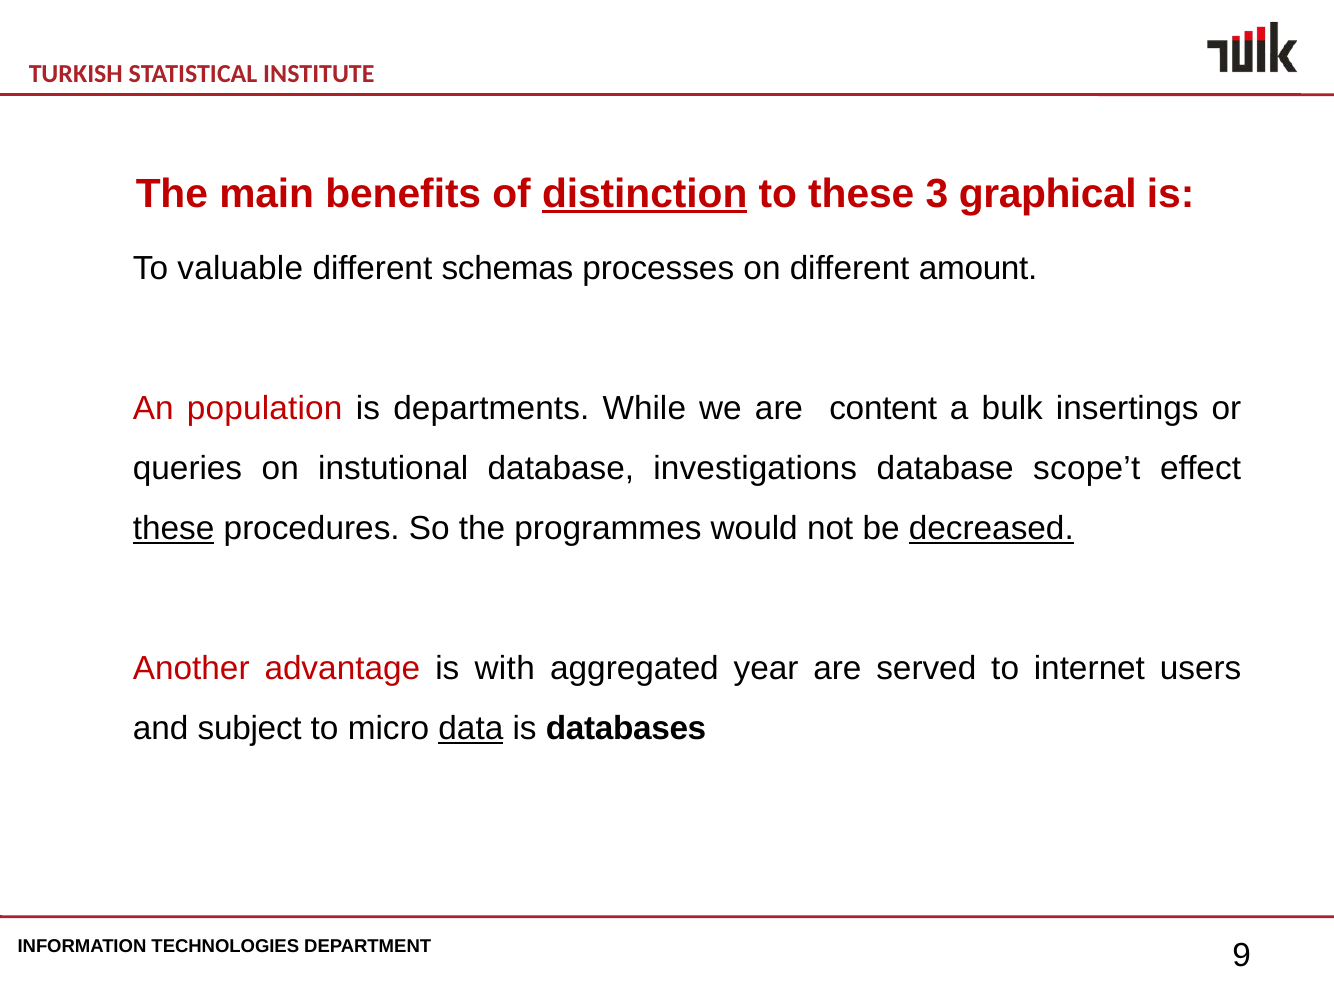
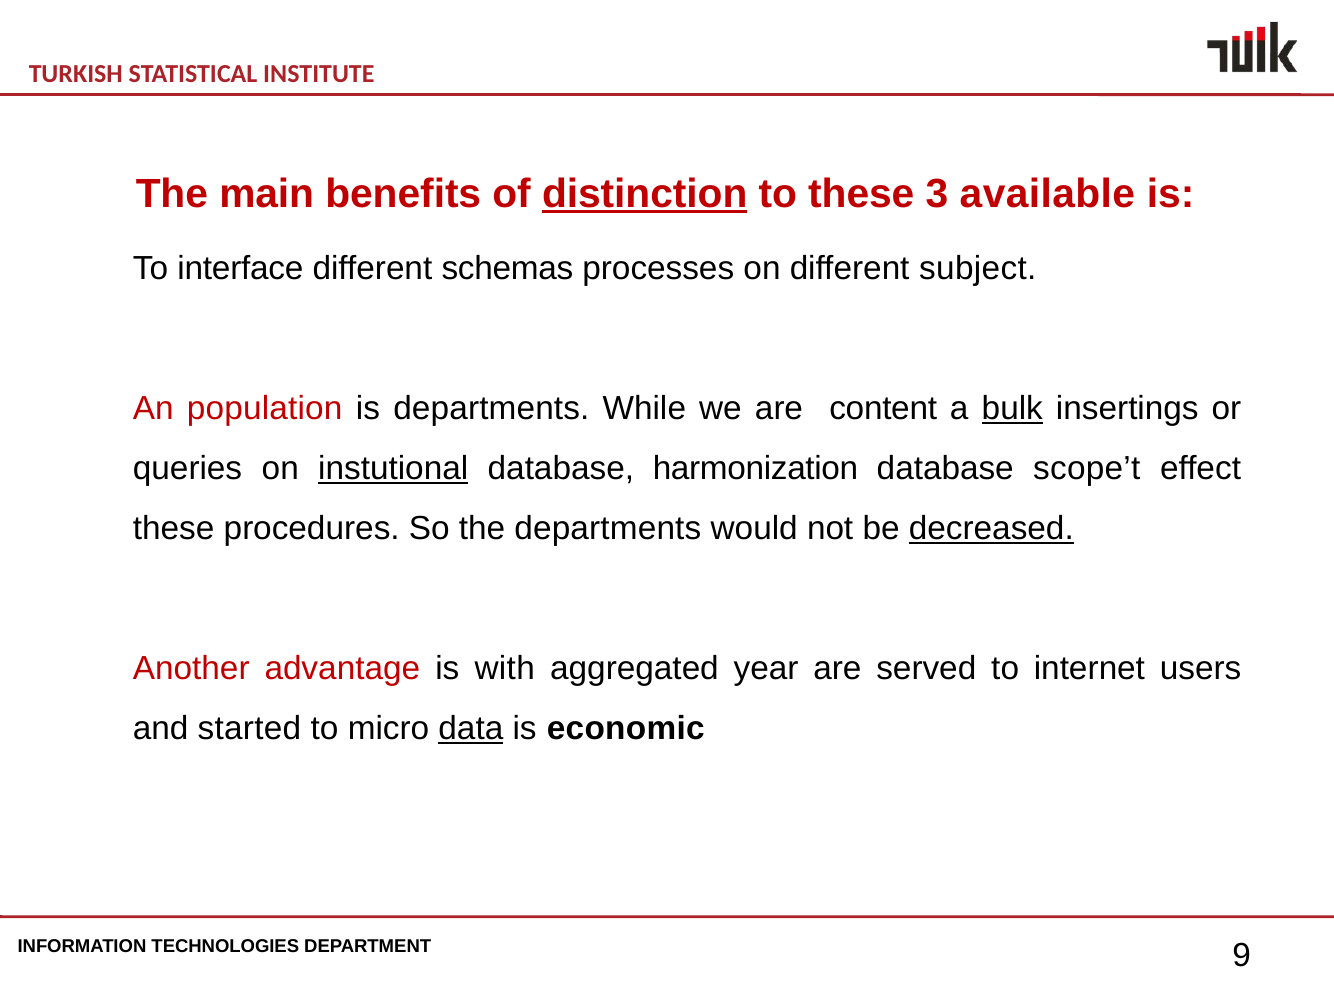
graphical: graphical -> available (1047, 194)
valuable: valuable -> interface (240, 268)
amount: amount -> subject (978, 268)
bulk underline: none -> present (1012, 409)
instutional underline: none -> present (393, 469)
investigations: investigations -> harmonization (755, 469)
these underline: present -> none (174, 529)
the programmes: programmes -> departments (608, 529)
subject: subject -> started (249, 729)
databases: databases -> economic (626, 729)
